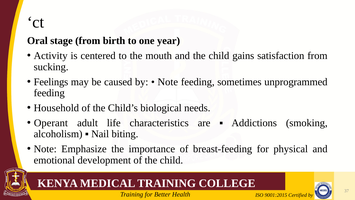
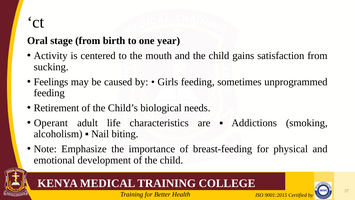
Note: Note -> Girls (168, 82)
Household: Household -> Retirement (56, 108)
